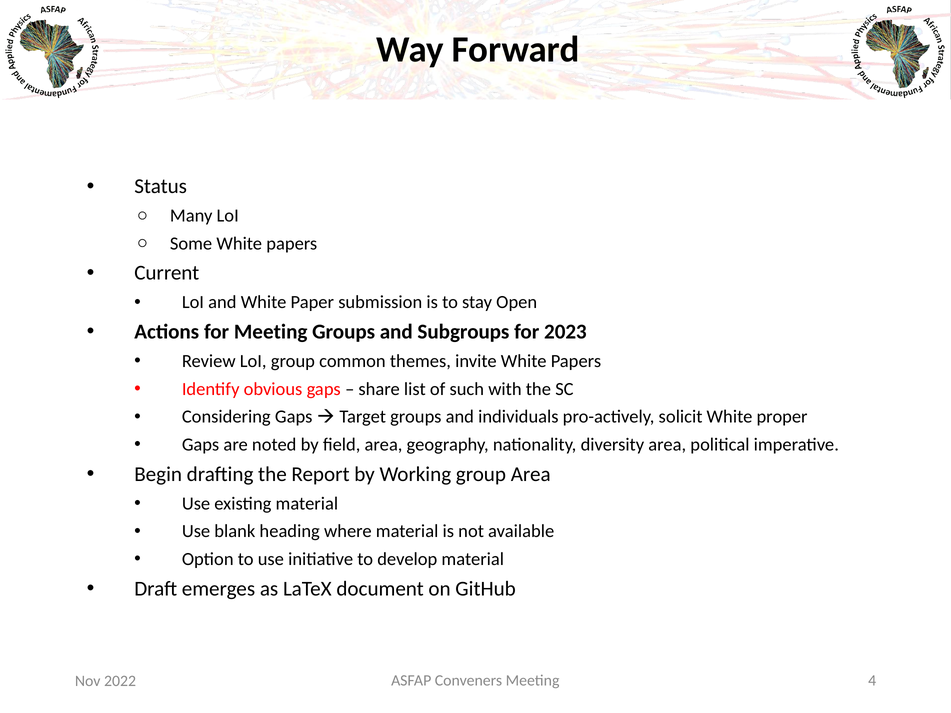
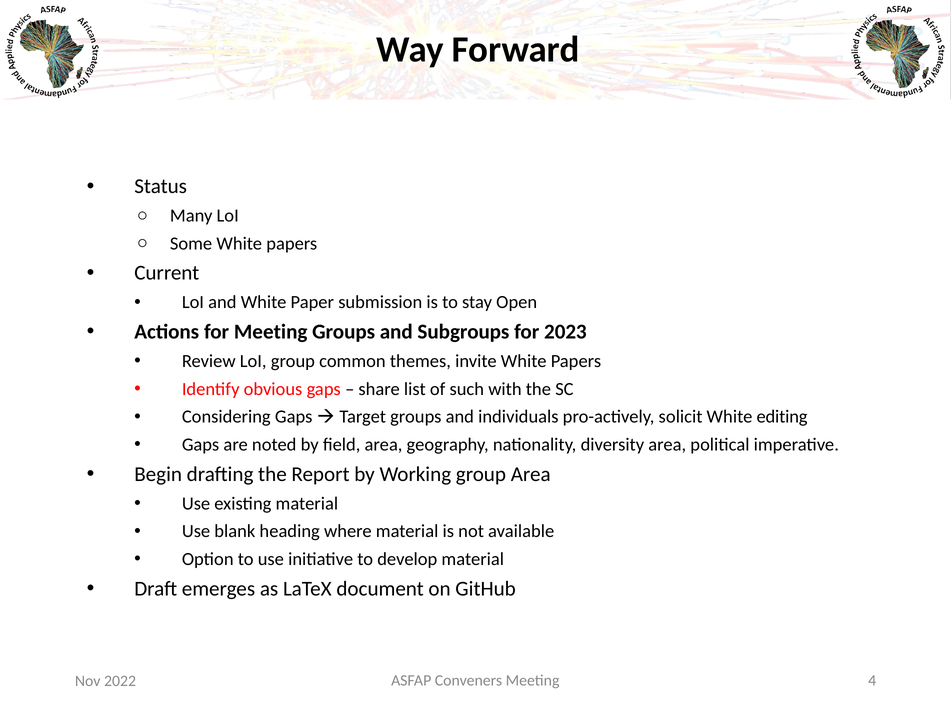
proper: proper -> editing (782, 417)
